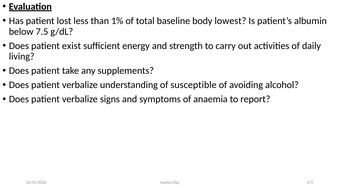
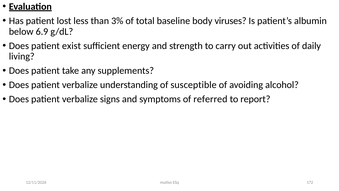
1%: 1% -> 3% (117, 21)
lowest: lowest -> viruses (231, 21)
7.5: 7.5 -> 6.9 (42, 31)
anaemia: anaemia -> referred (210, 99)
